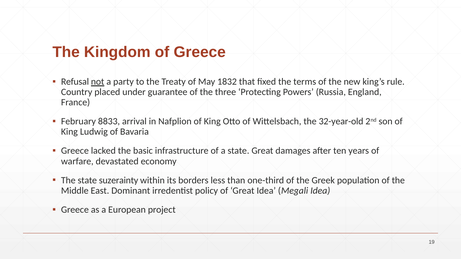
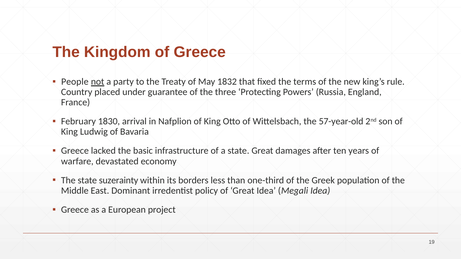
Refusal: Refusal -> People (75, 82)
8833: 8833 -> 1830 (109, 122)
32-year-old: 32-year-old -> 57-year-old (341, 122)
